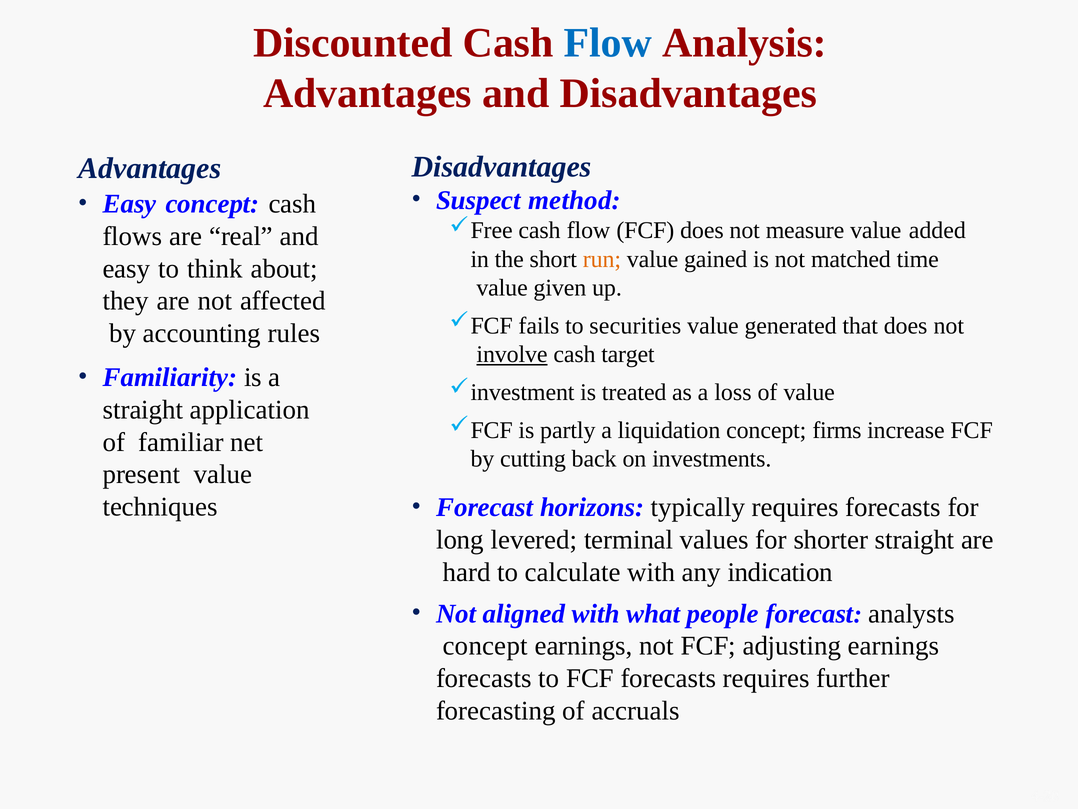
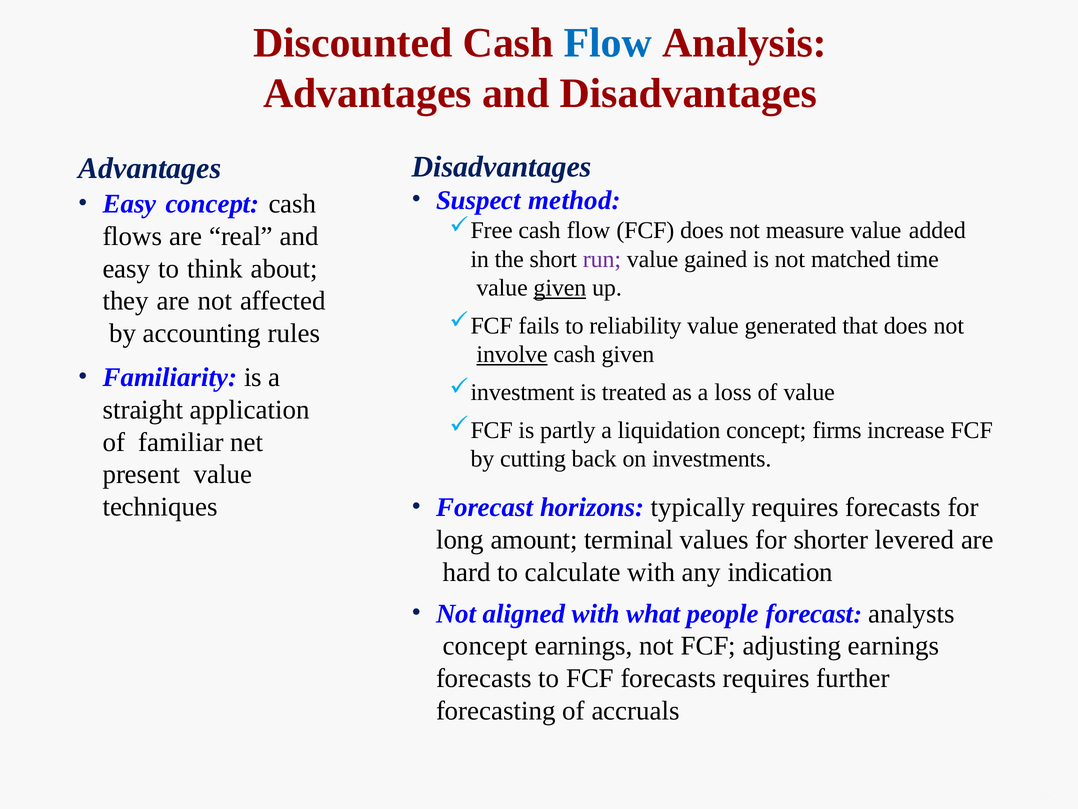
run colour: orange -> purple (602, 259)
given underline: none -> present (560, 288)
securities: securities -> reliability (635, 326)
cash target: target -> given (628, 354)
levered: levered -> amount (534, 540)
shorter straight: straight -> levered (915, 540)
